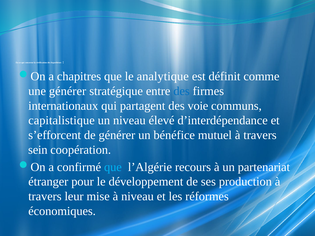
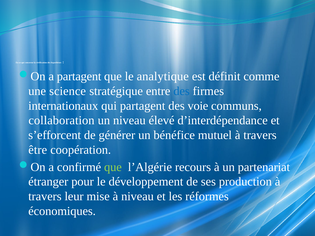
a chapitres: chapitres -> partagent (79, 76)
une générer: générer -> science (68, 91)
capitalistique: capitalistique -> collaboration (61, 121)
sein: sein -> être (38, 150)
que colour: light blue -> light green (113, 167)
